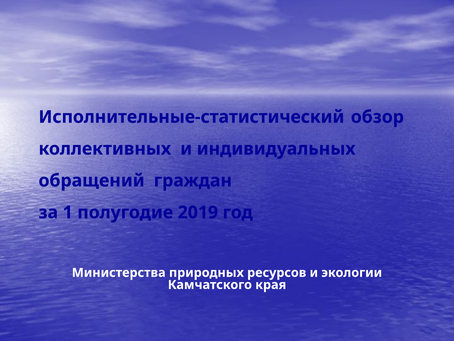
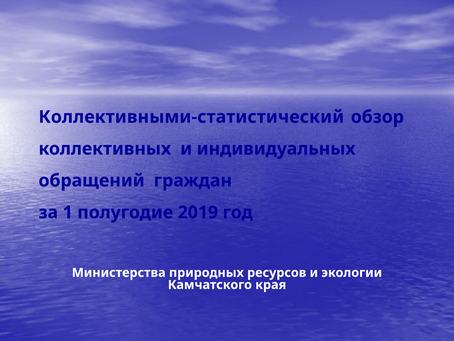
Исполнительные-статистический: Исполнительные-статистический -> Коллективными-статистический (191, 117)
